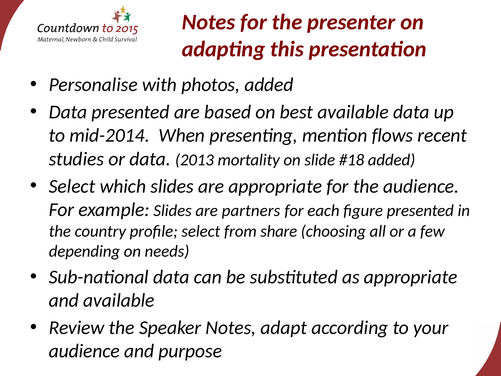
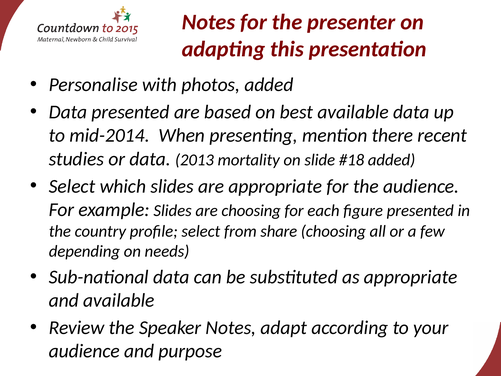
flows: flows -> there (392, 135)
are partners: partners -> choosing (251, 210)
